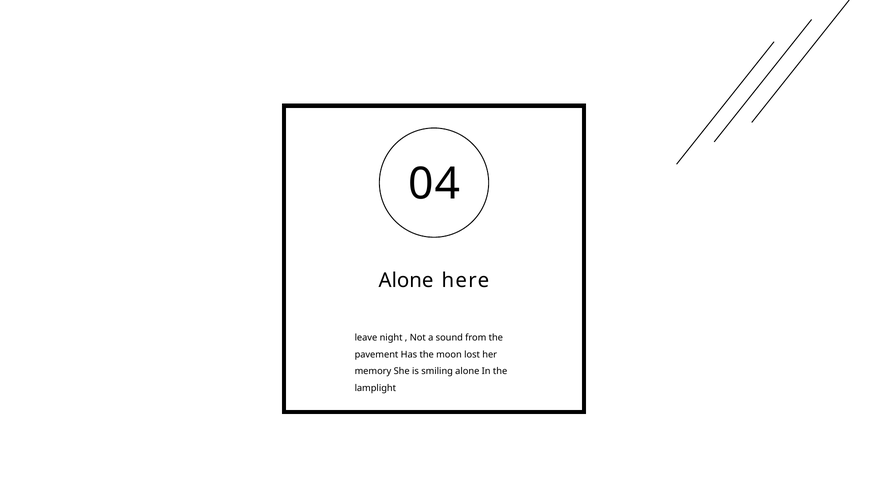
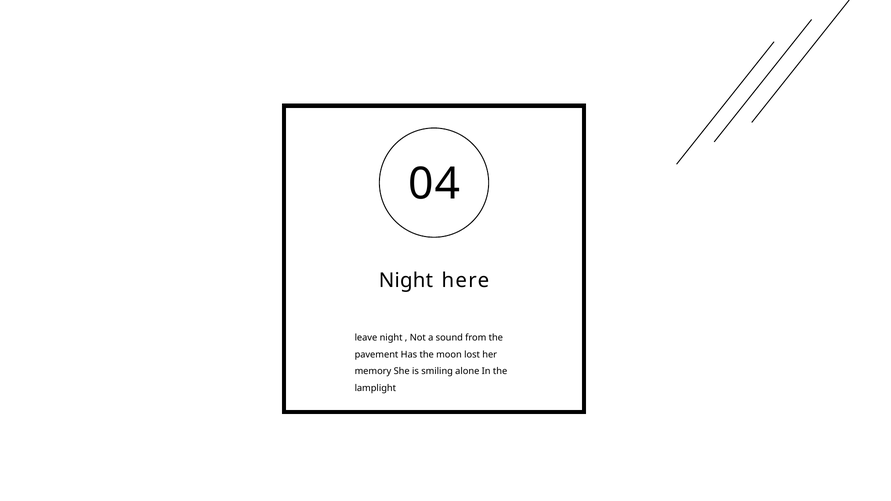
Alone: Alone -> Night (406, 281)
